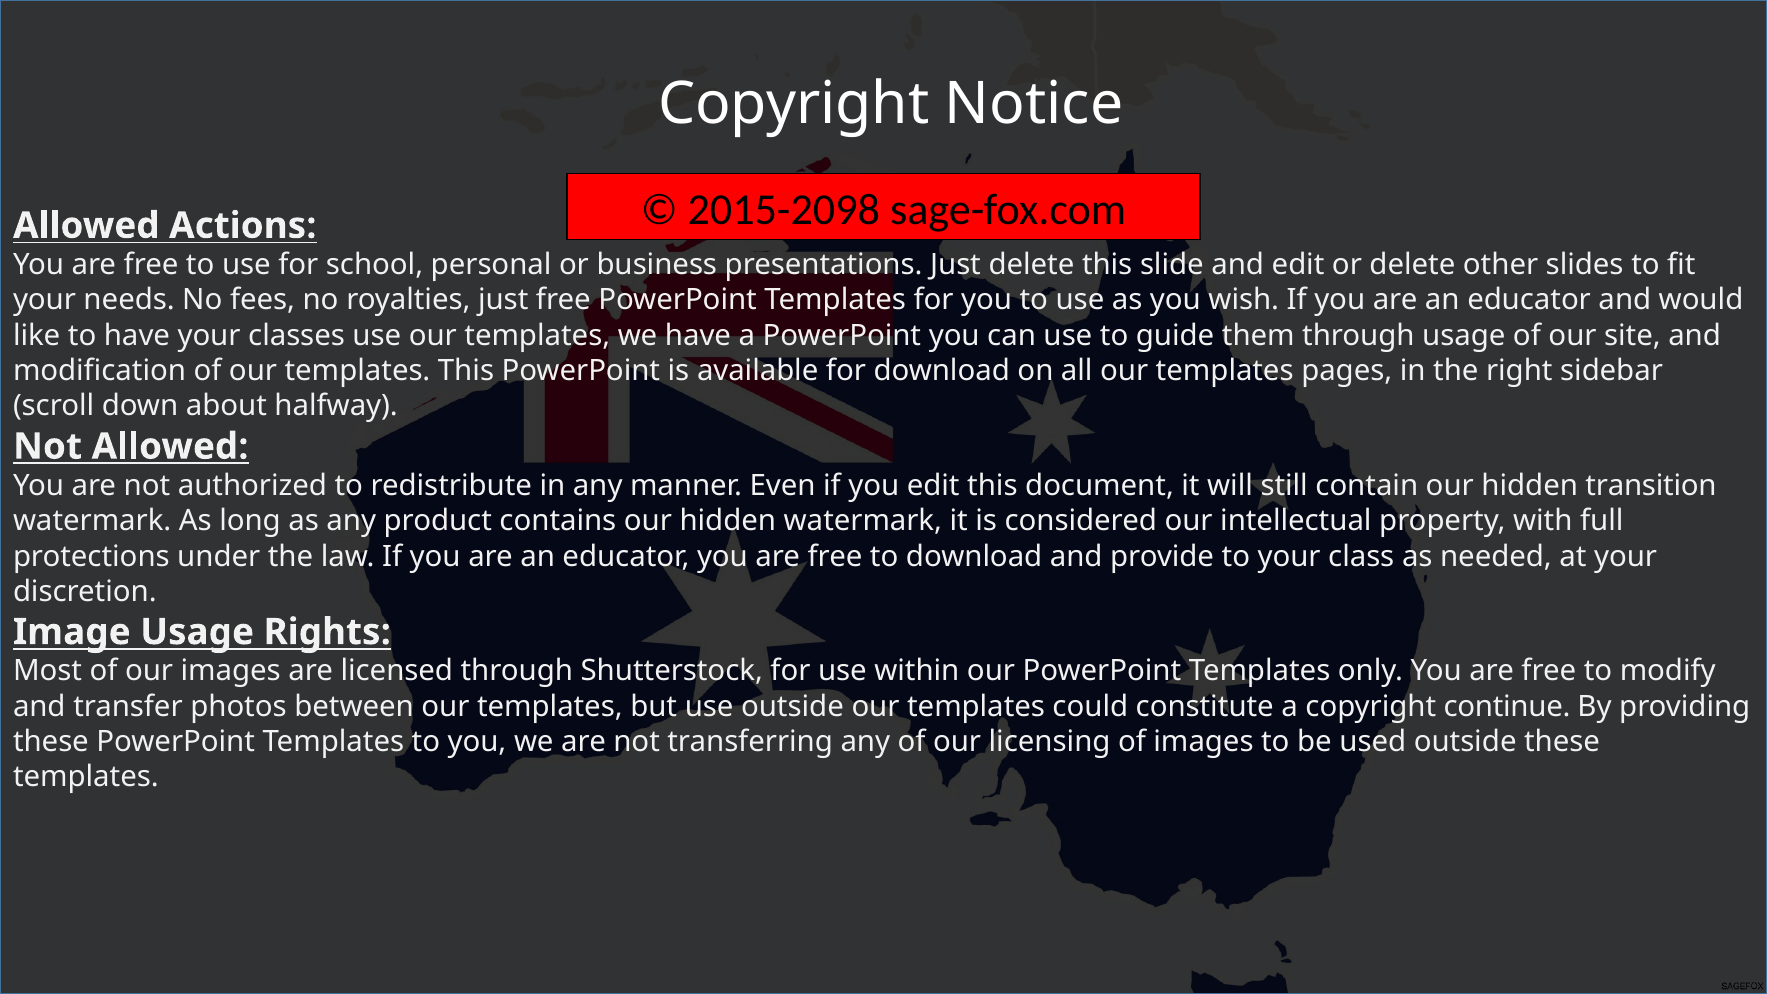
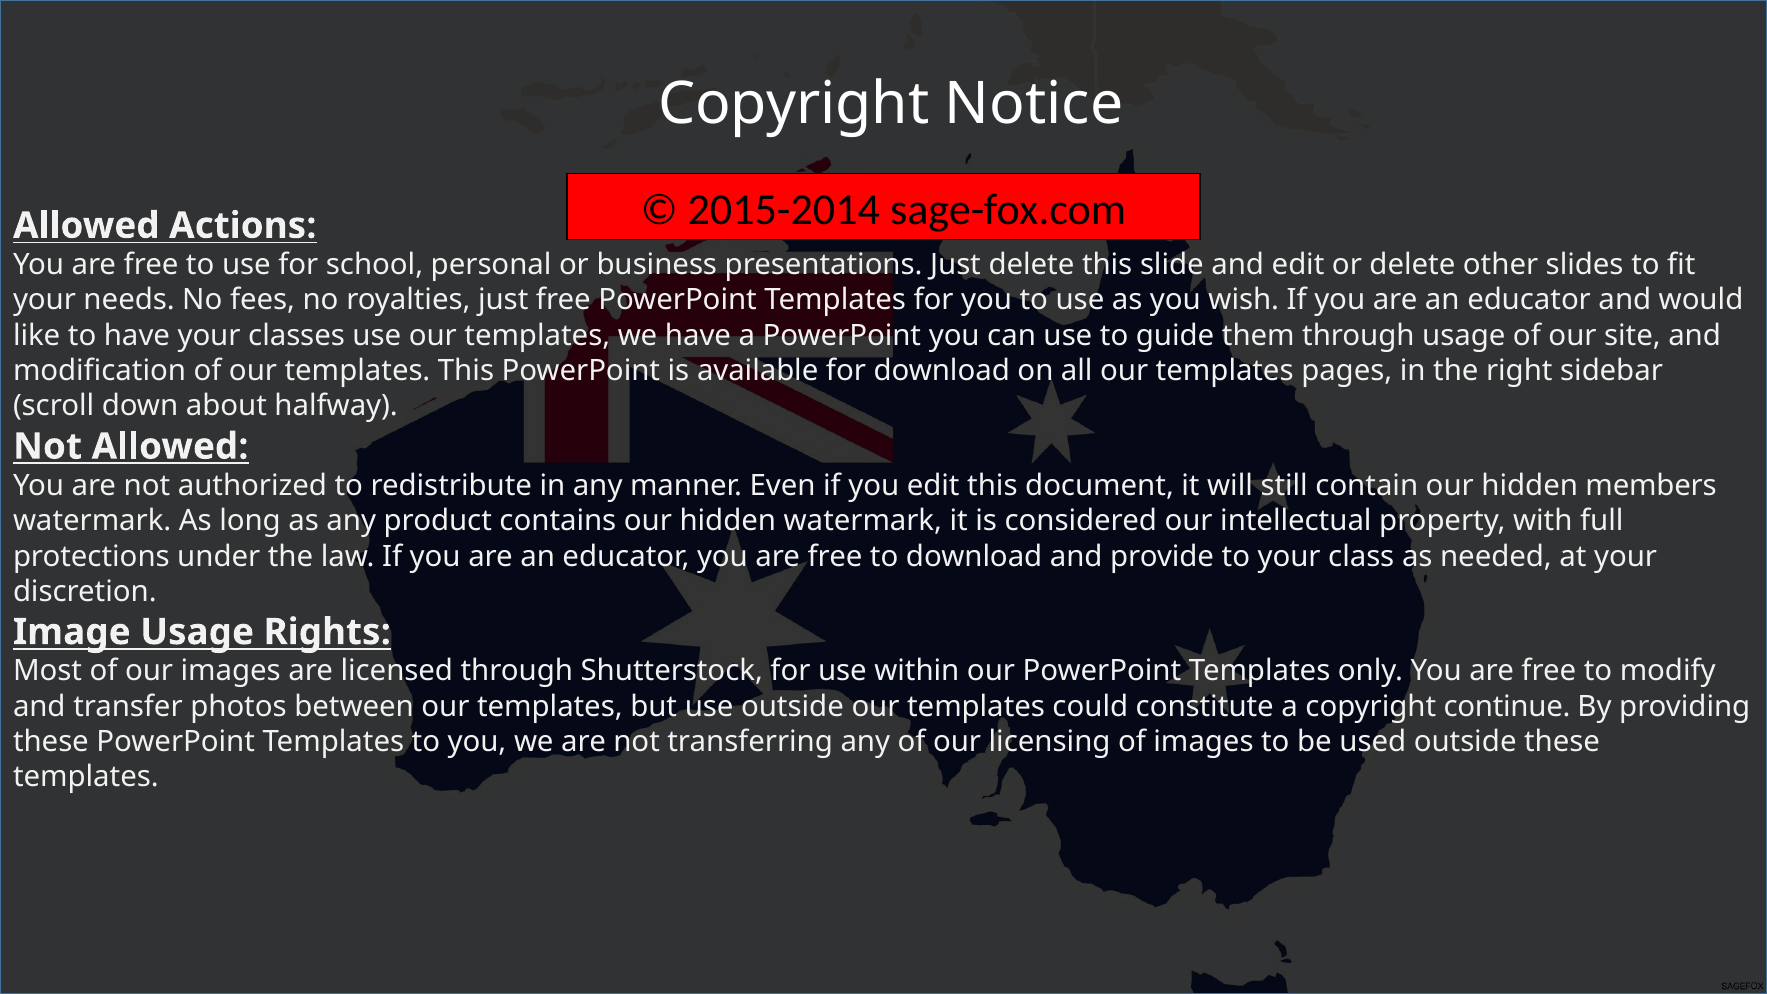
2015-2098: 2015-2098 -> 2015-2014 (784, 210)
transition: transition -> members (1651, 486)
